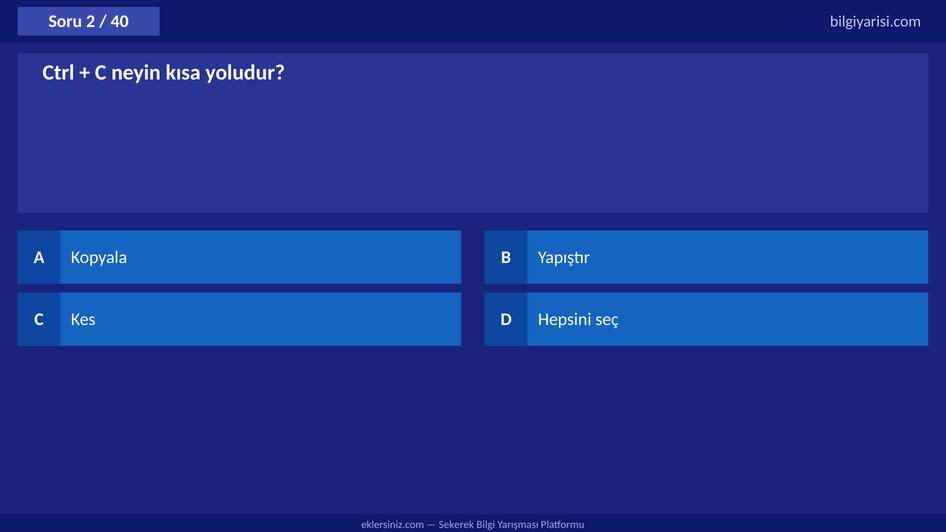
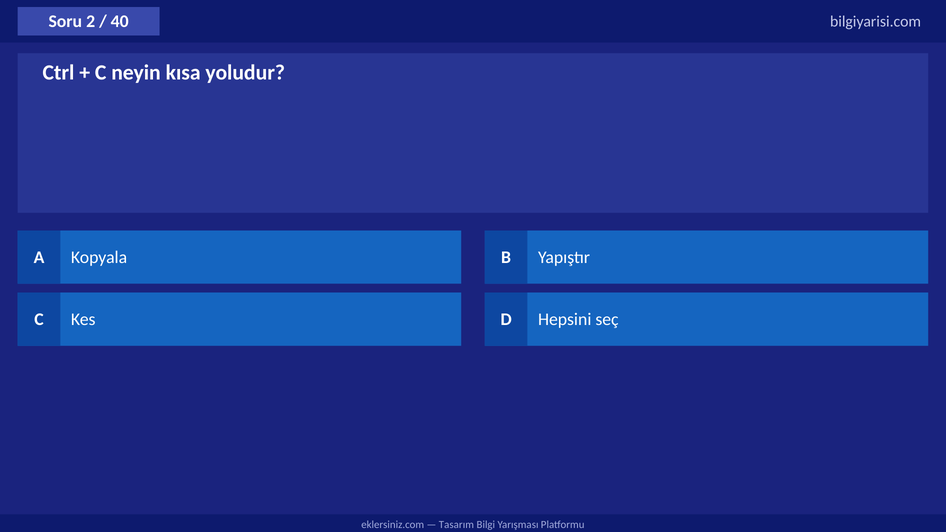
Sekerek: Sekerek -> Tasarım (456, 525)
